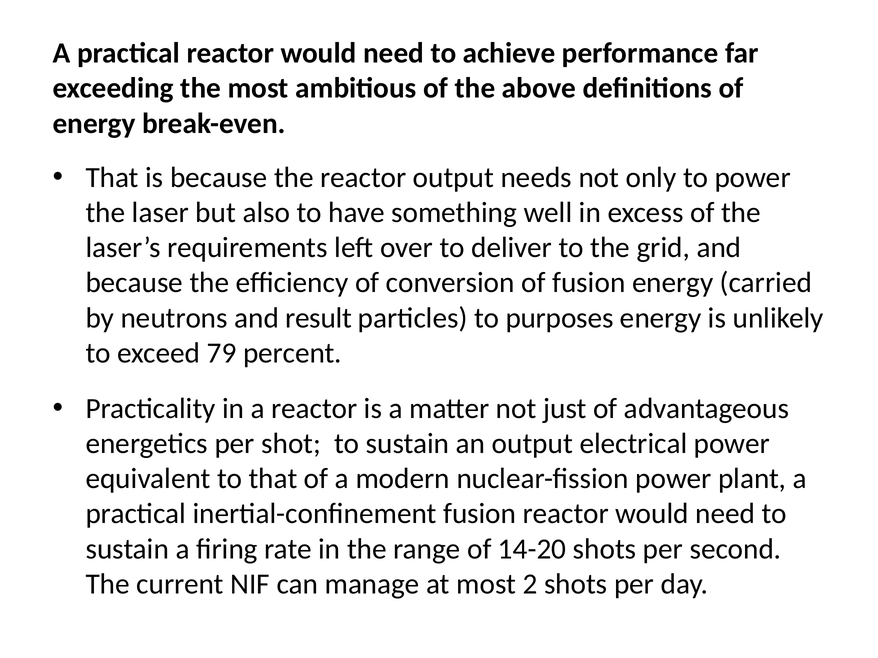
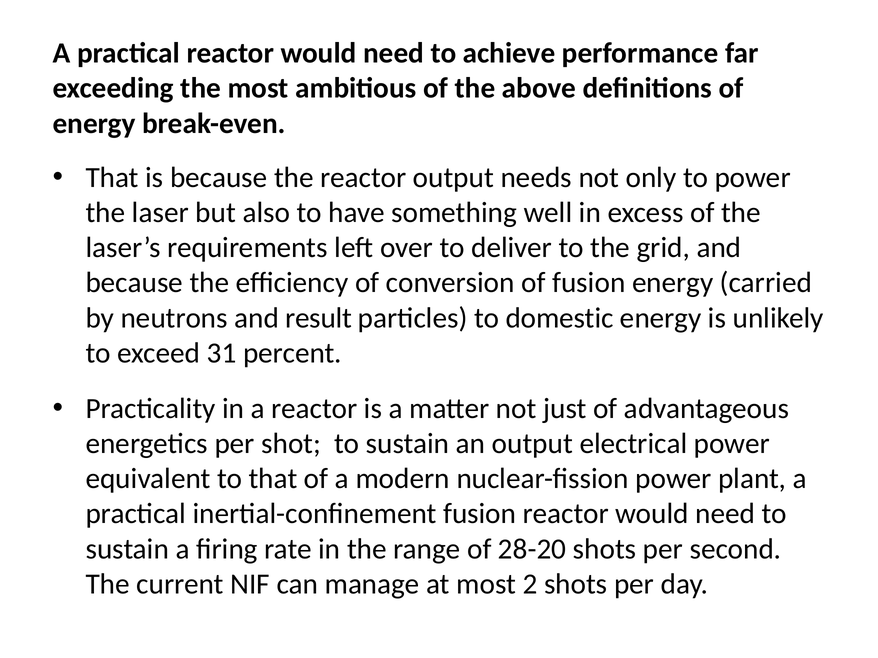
purposes: purposes -> domestic (560, 318)
79: 79 -> 31 (222, 353)
14-20: 14-20 -> 28-20 (532, 549)
